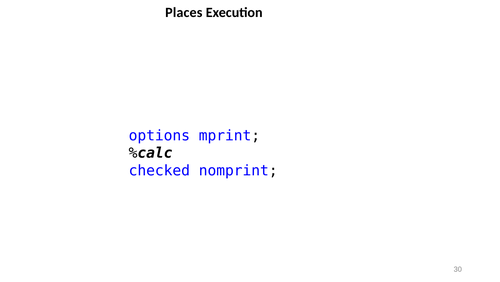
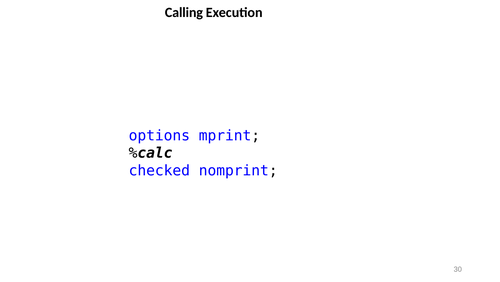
Places: Places -> Calling (184, 12)
